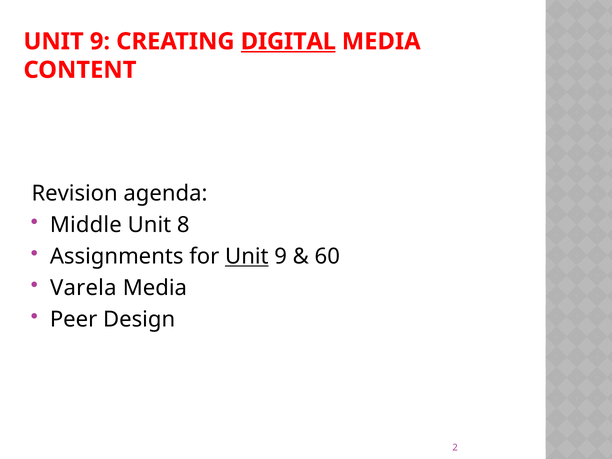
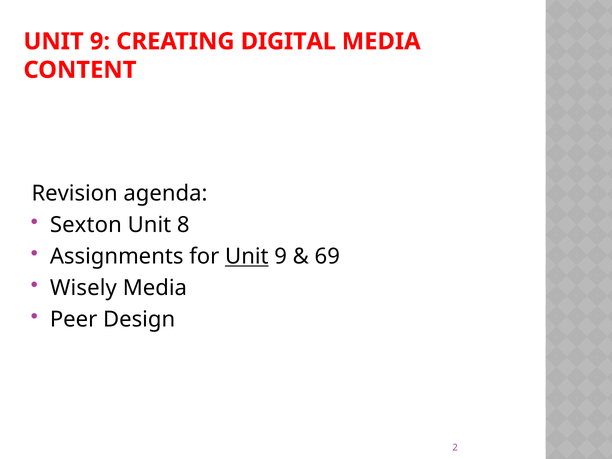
DIGITAL underline: present -> none (288, 41)
Middle: Middle -> Sexton (86, 225)
60: 60 -> 69 (327, 256)
Varela: Varela -> Wisely (83, 288)
